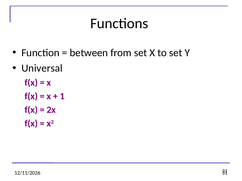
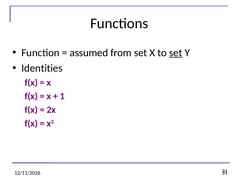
between: between -> assumed (89, 53)
set underline: none -> present (176, 53)
Universal: Universal -> Identities (42, 68)
